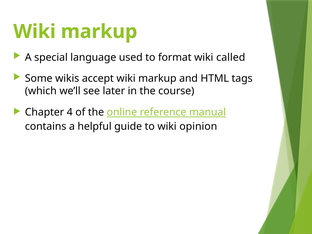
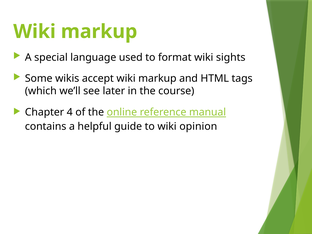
called: called -> sights (231, 57)
